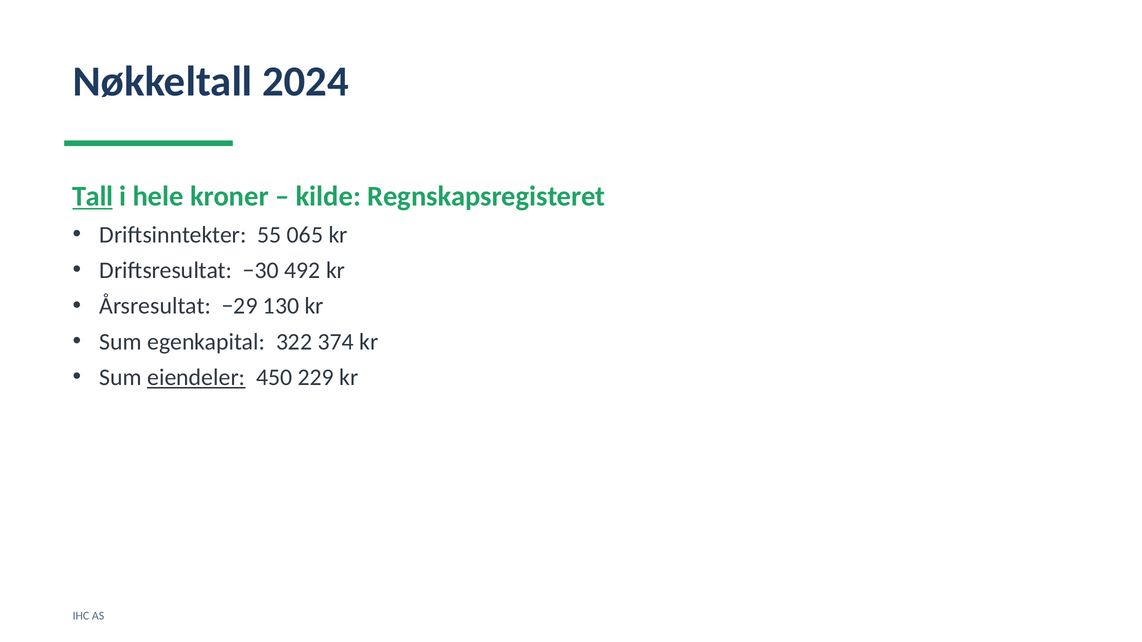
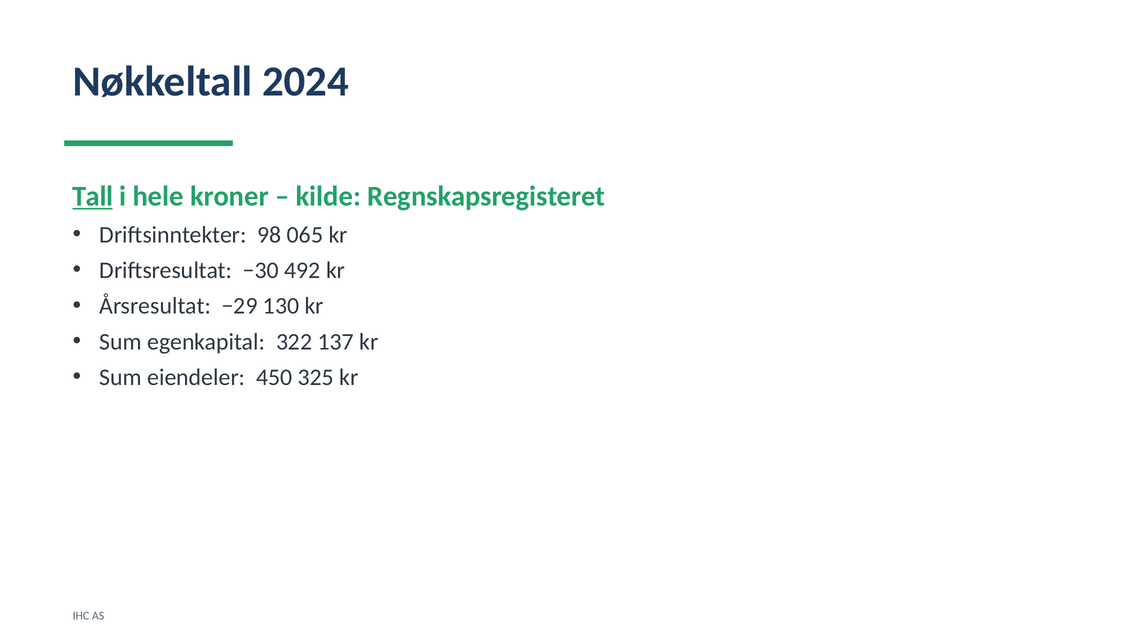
55: 55 -> 98 (269, 235)
374: 374 -> 137 (336, 342)
eiendeler underline: present -> none (196, 378)
229: 229 -> 325 (316, 378)
